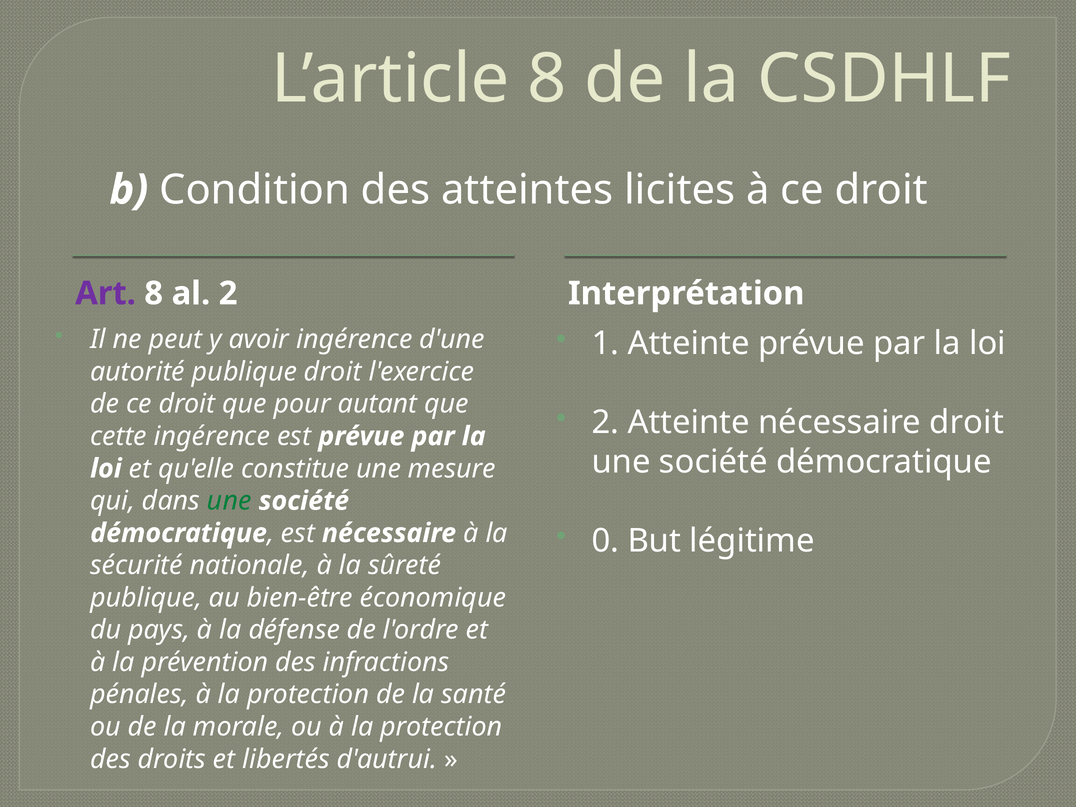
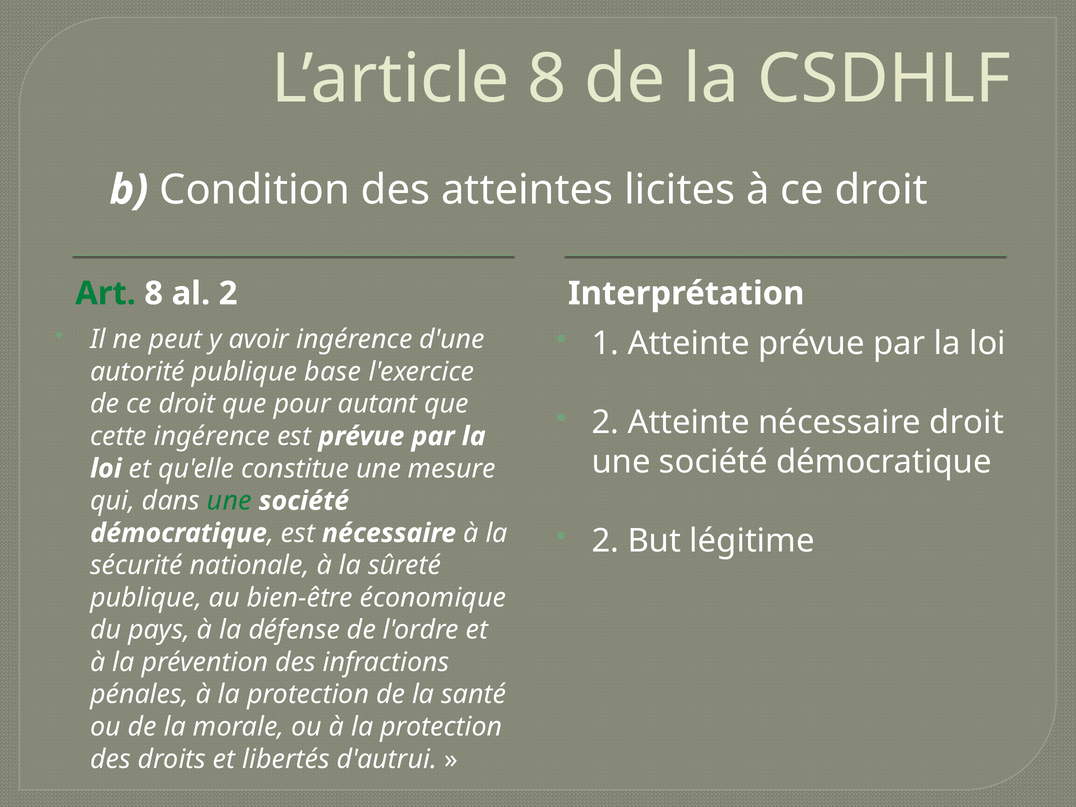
Art colour: purple -> green (106, 293)
publique droit: droit -> base (333, 372)
0: 0 -> 2 (605, 541)
